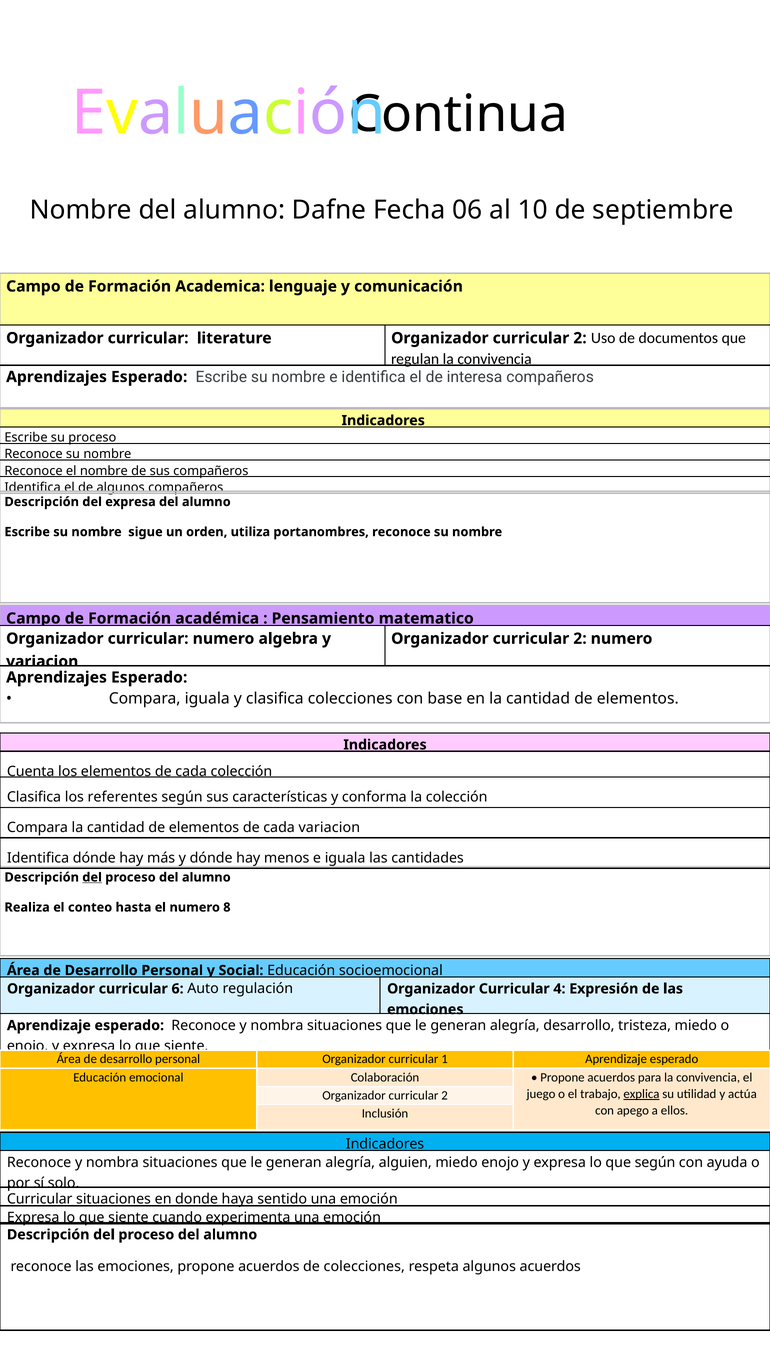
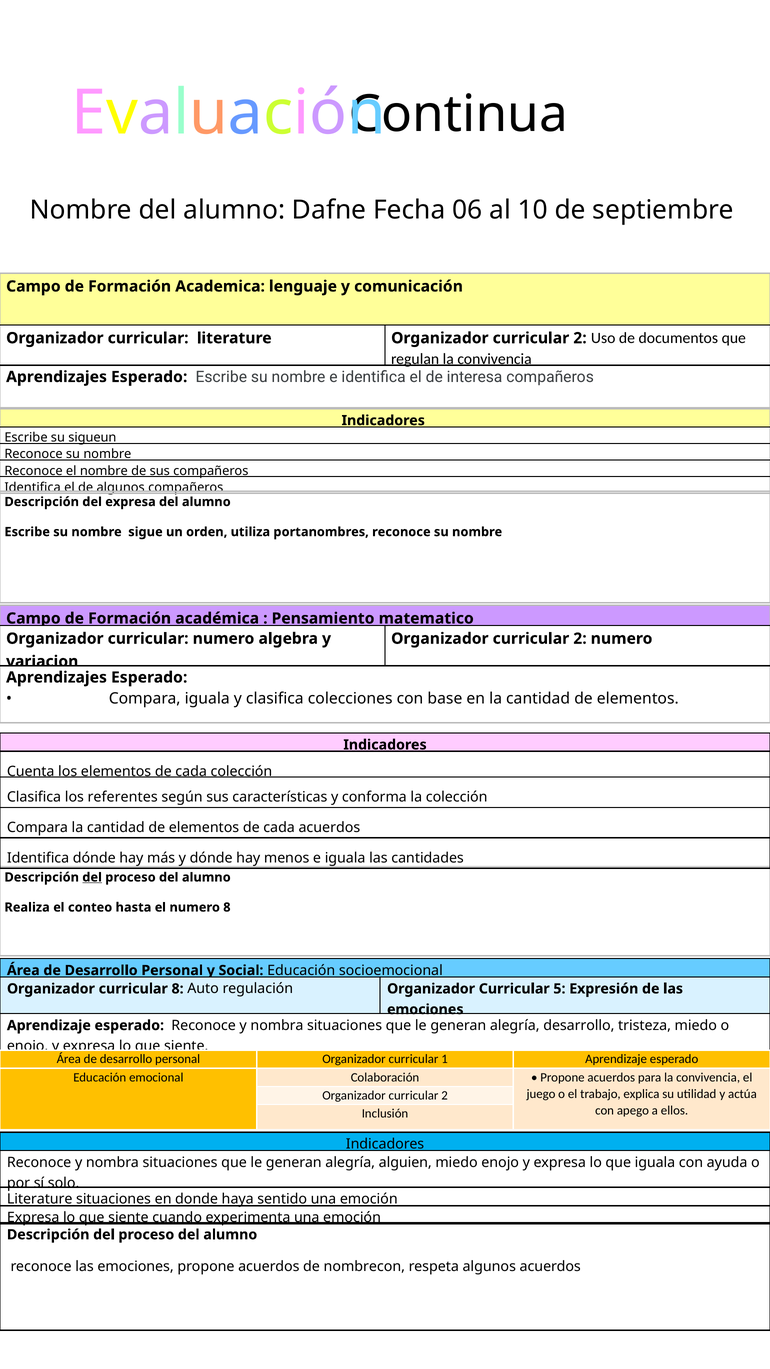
su proceso: proceso -> sigueun (92, 438)
cada variacion: variacion -> acuerdos (329, 828)
curricular 6: 6 -> 8 (178, 989)
4: 4 -> 5 (559, 989)
explica underline: present -> none (641, 1094)
que según: según -> iguala (655, 1162)
Curricular: Curricular -> Literature (40, 1199)
de colecciones: colecciones -> nombrecon (364, 1267)
